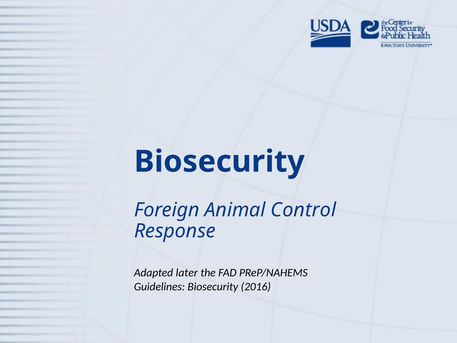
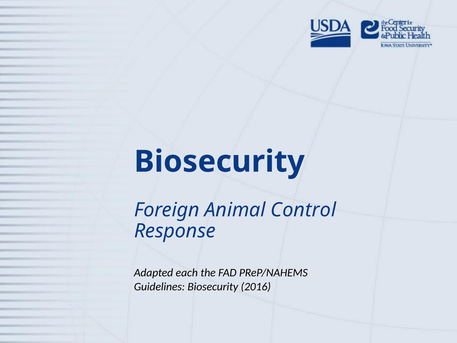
later: later -> each (187, 273)
